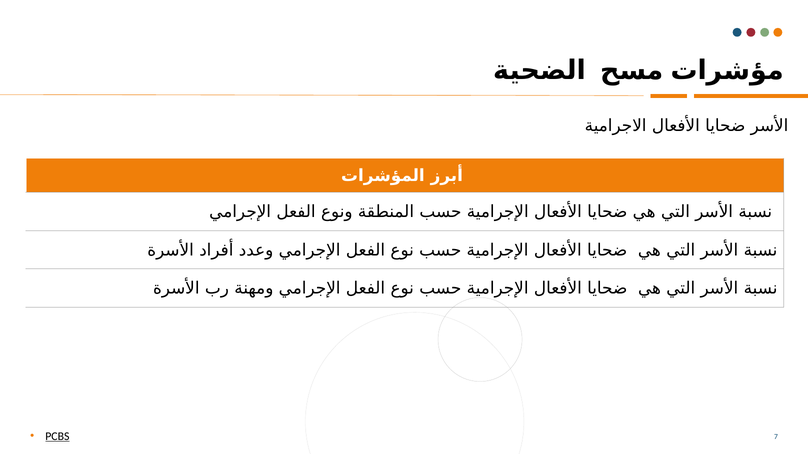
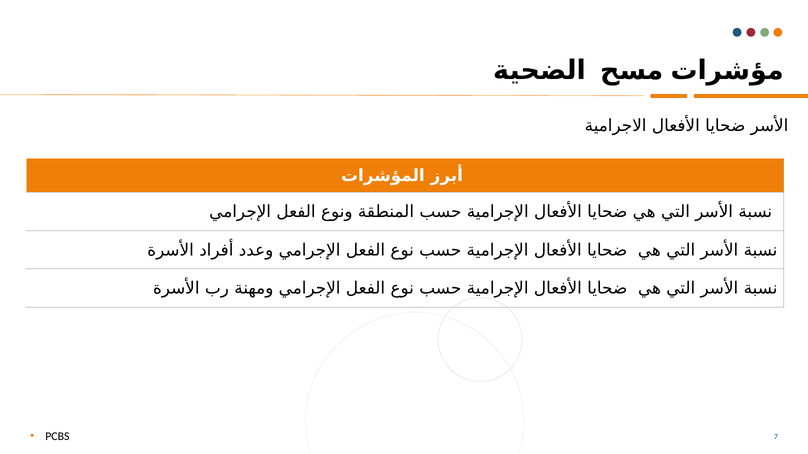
PCBS underline: present -> none (57, 437)
